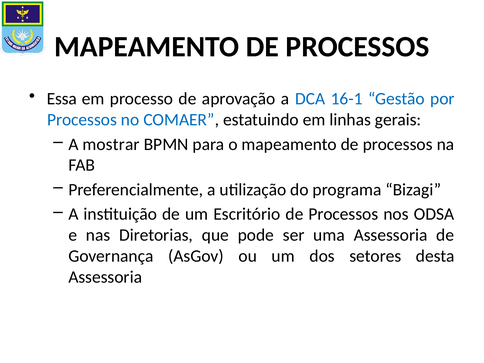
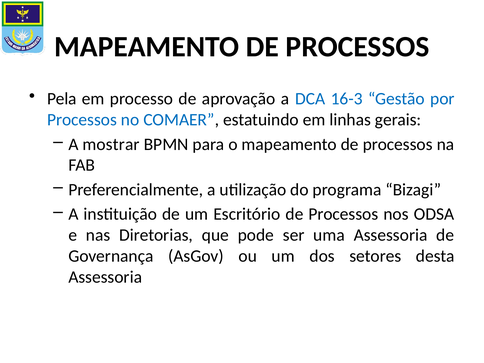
Essa: Essa -> Pela (62, 99)
16-1: 16-1 -> 16-3 (347, 99)
